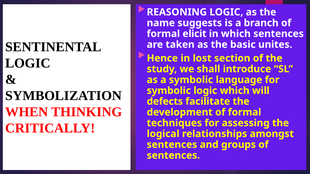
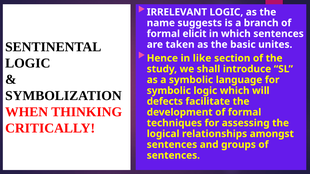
REASONING: REASONING -> IRRELEVANT (177, 12)
lost: lost -> like (202, 58)
